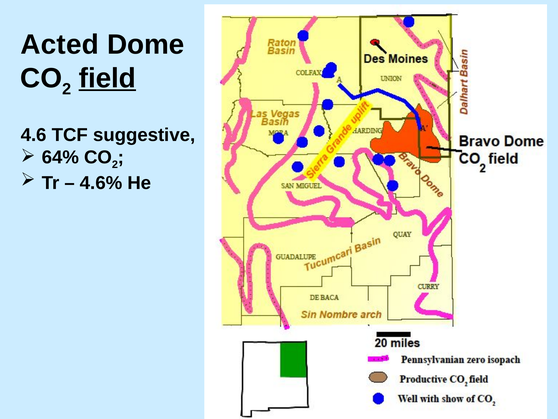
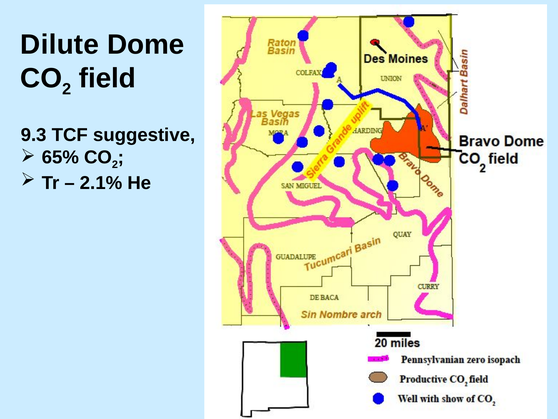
Acted: Acted -> Dilute (60, 45)
field underline: present -> none (107, 78)
4.6: 4.6 -> 9.3 (34, 135)
64%: 64% -> 65% (60, 157)
4.6%: 4.6% -> 2.1% (101, 183)
